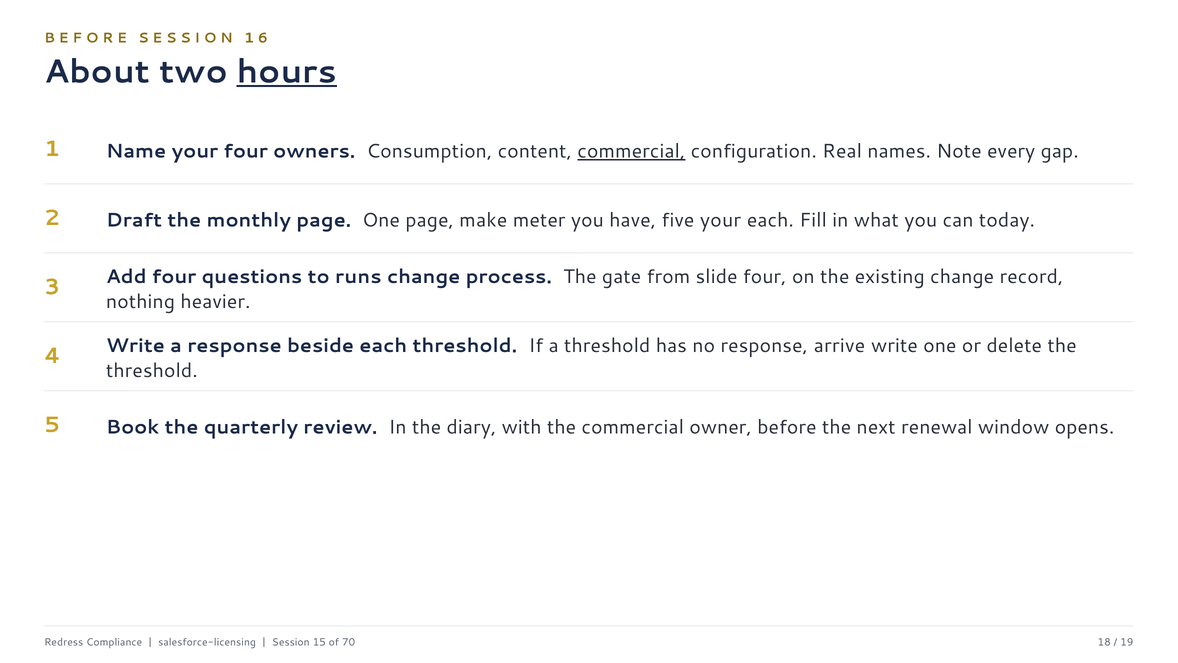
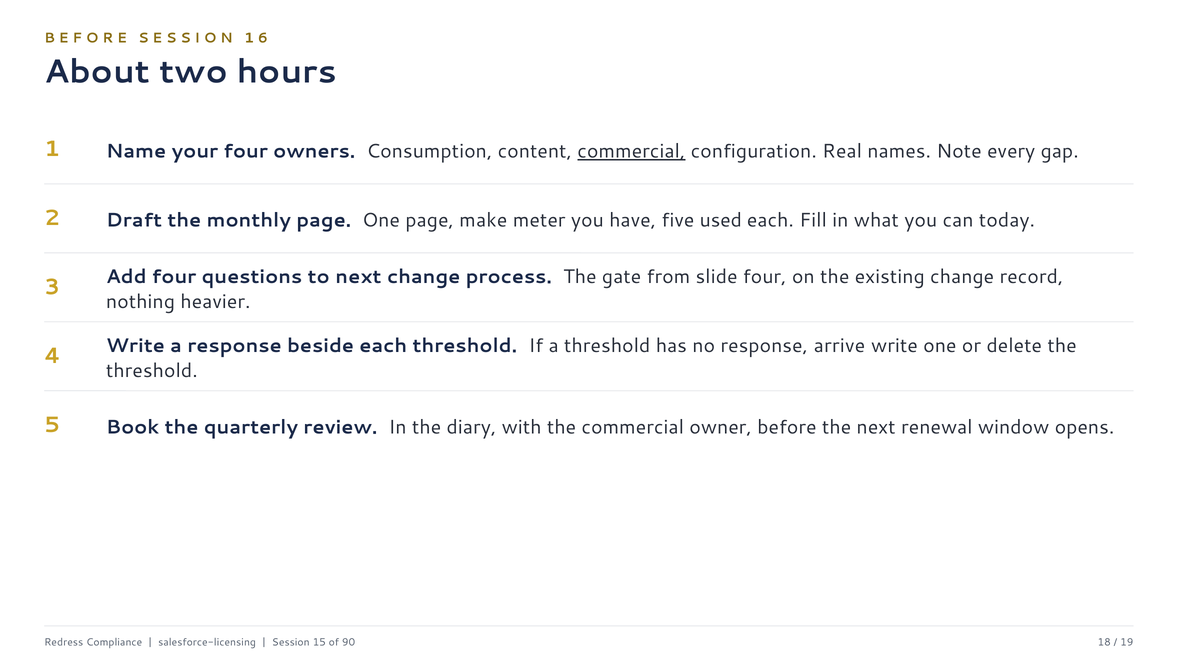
hours underline: present -> none (287, 72)
five your: your -> used (721, 220)
to runs: runs -> next (358, 277)
70: 70 -> 90 (349, 642)
